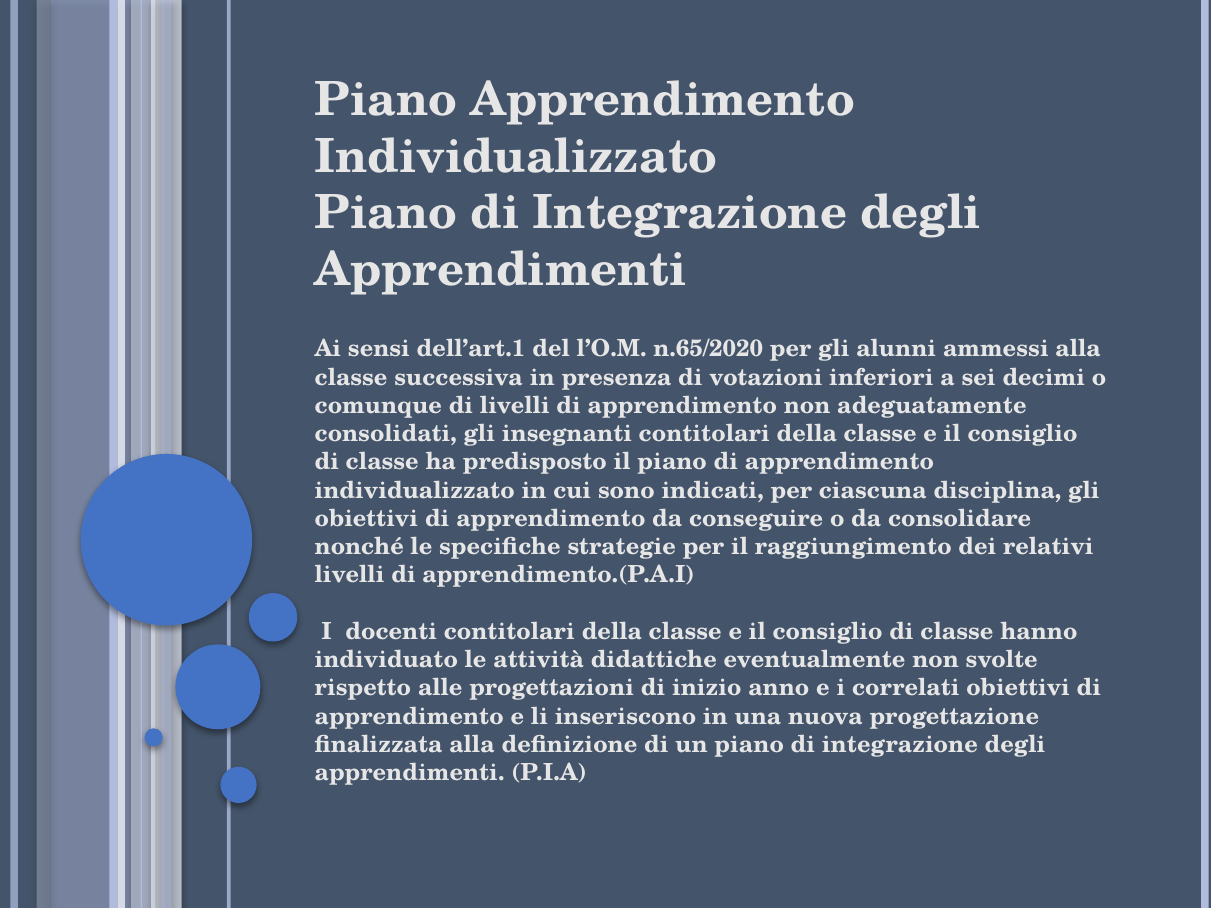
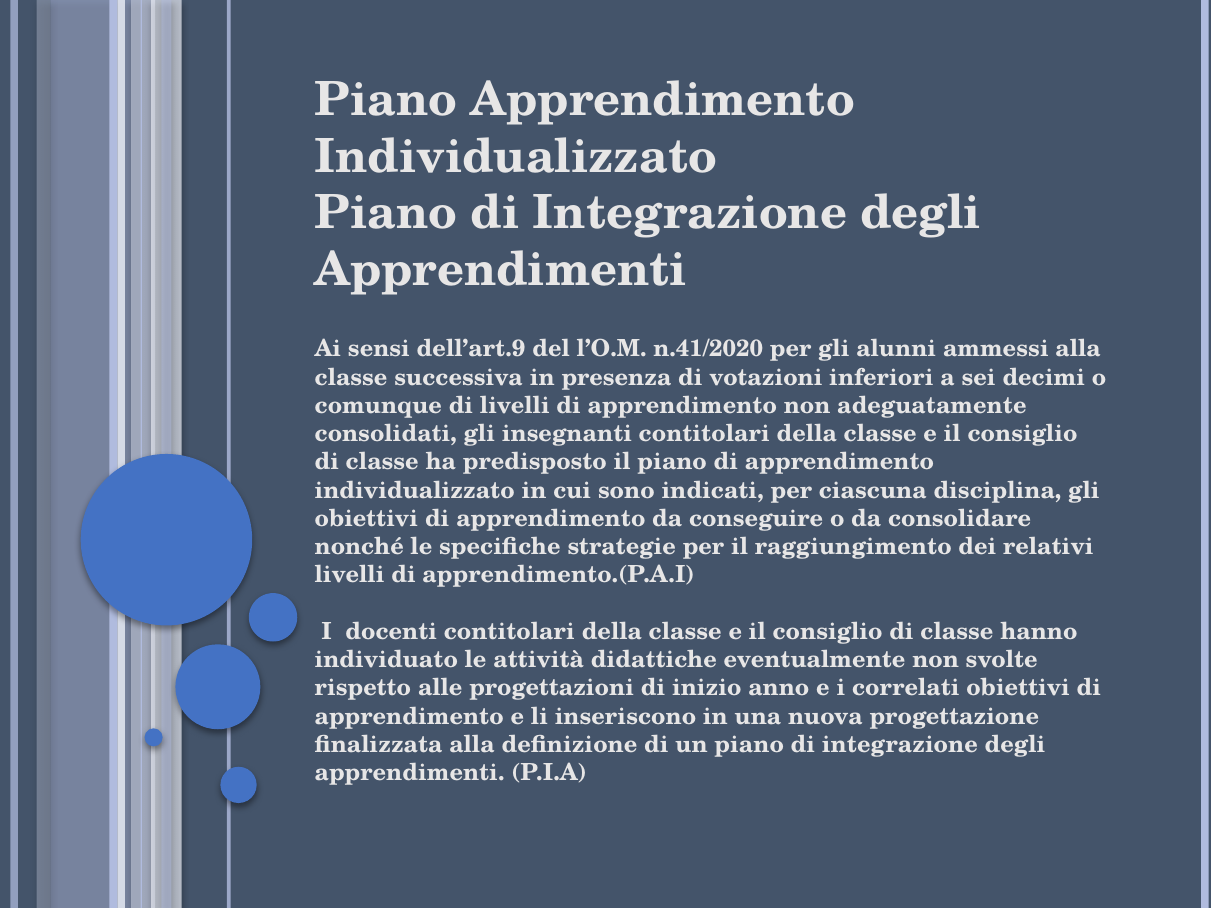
dell’art.1: dell’art.1 -> dell’art.9 (471, 349)
n.65/2020: n.65/2020 -> n.41/2020 (708, 349)
